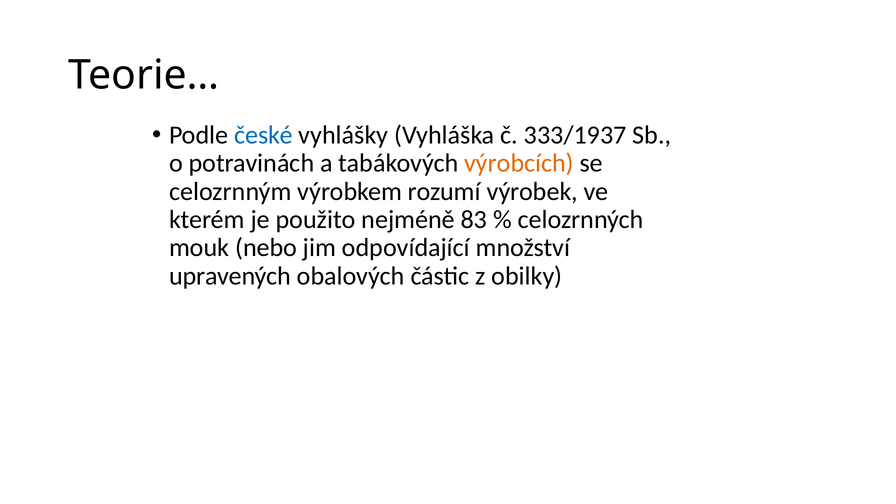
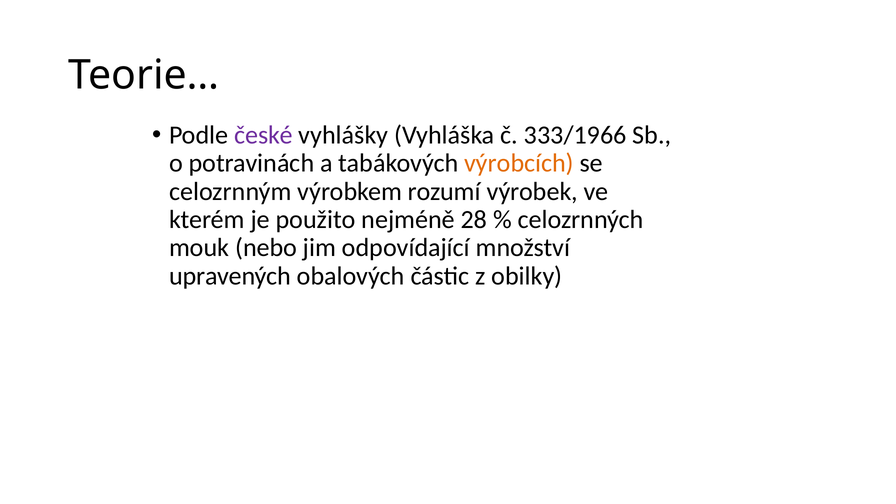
české colour: blue -> purple (264, 135)
333/1937: 333/1937 -> 333/1966 (575, 135)
83: 83 -> 28 (474, 220)
